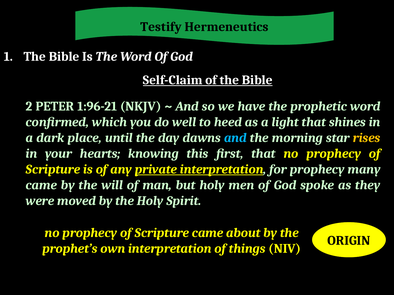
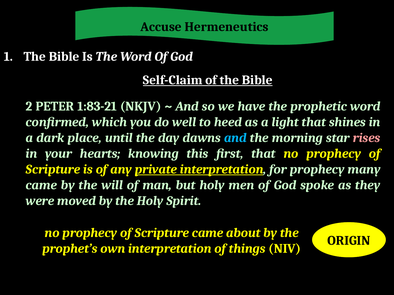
Testify: Testify -> Accuse (161, 27)
1:96-21: 1:96-21 -> 1:83-21 (97, 106)
rises colour: yellow -> pink (367, 138)
